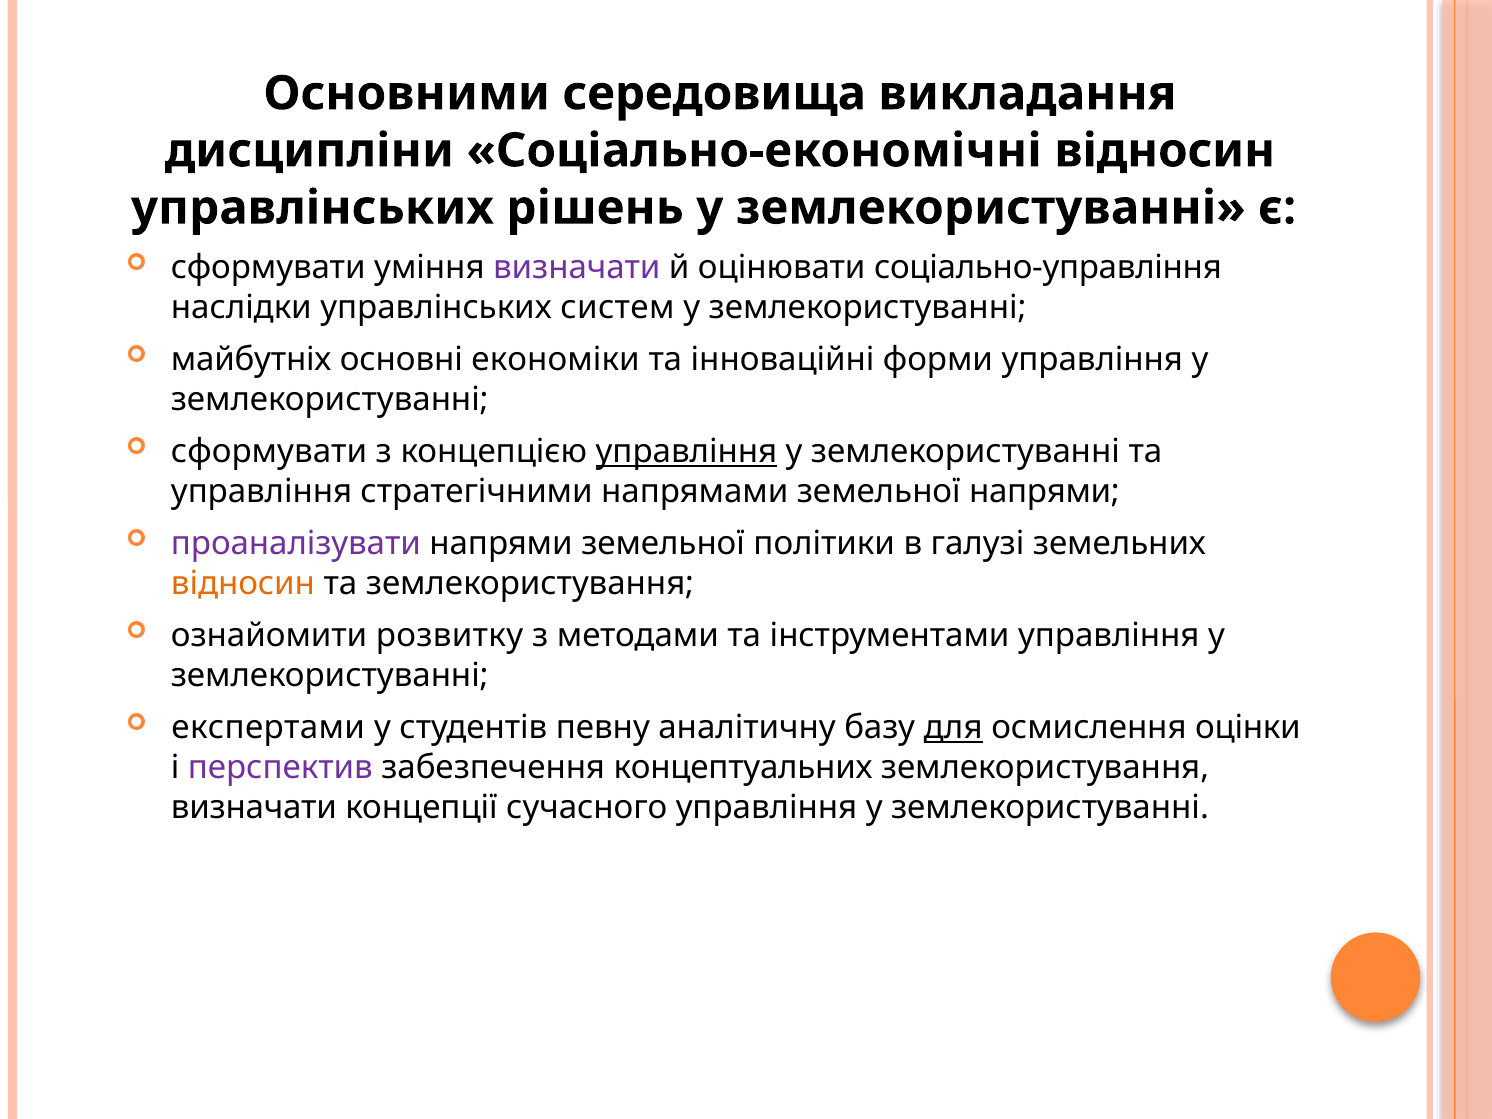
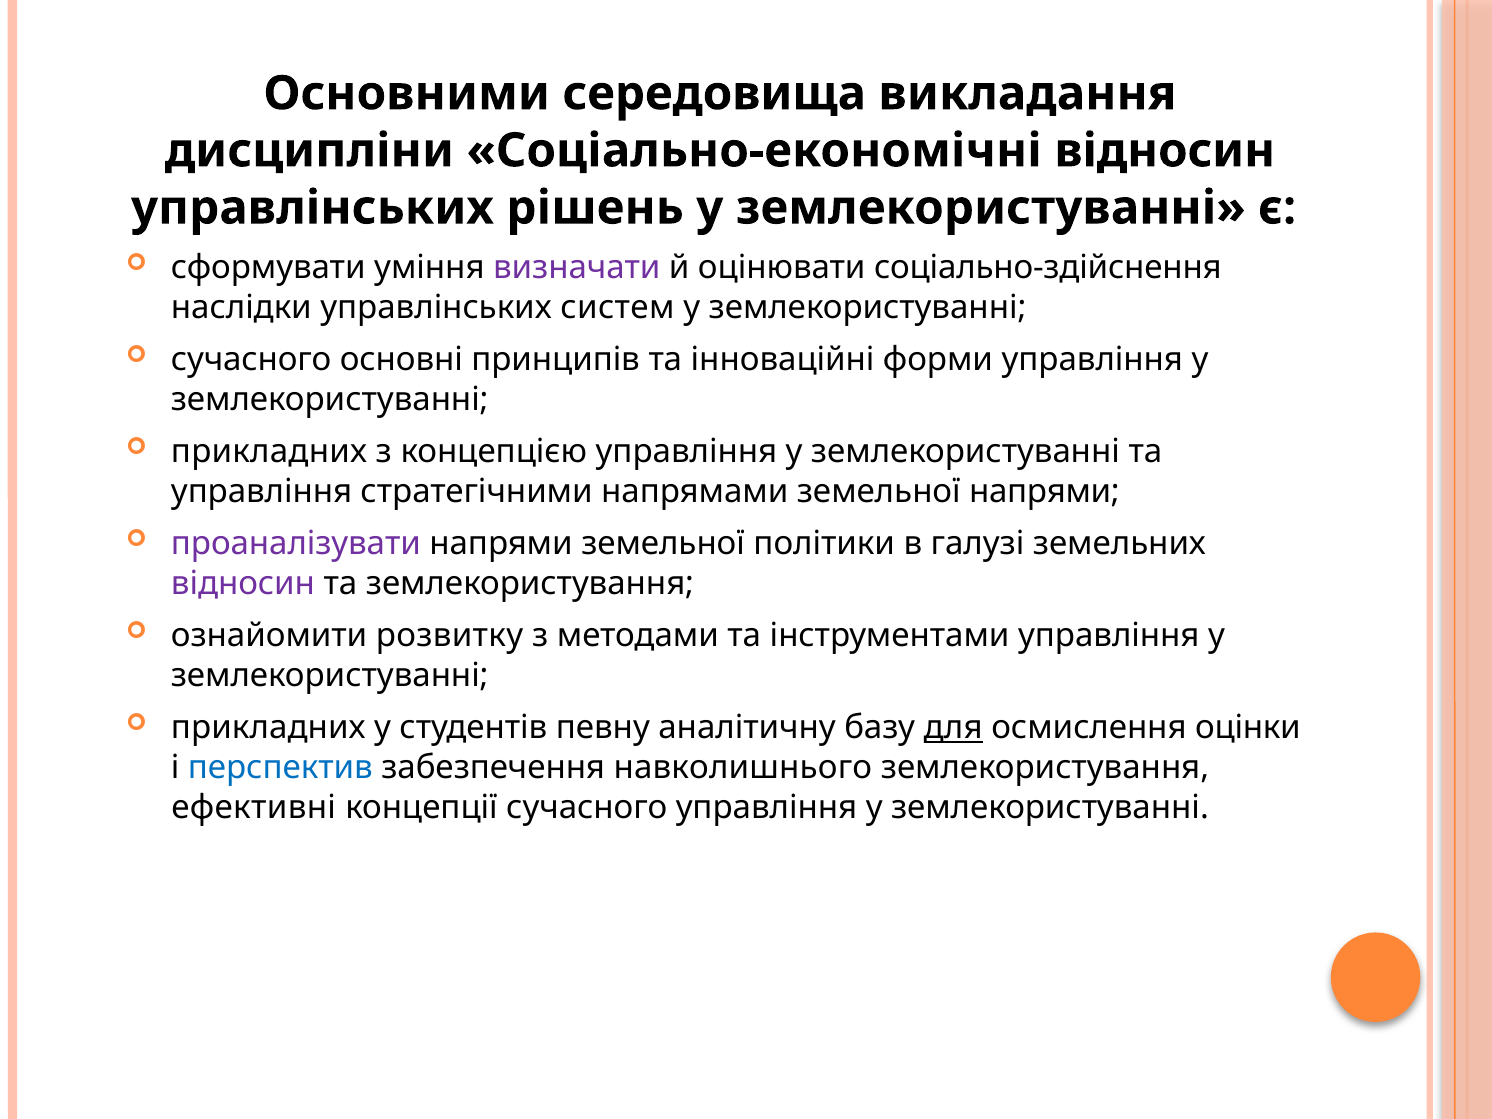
соціально-управління: соціально-управління -> соціально-здійснення (1048, 268)
майбутніх: майбутніх -> сучасного (251, 360)
економіки: економіки -> принципів (556, 360)
сформувати: сформувати -> прикладних (269, 452)
управління underline: present -> none (686, 452)
відносин colour: orange -> purple (243, 583)
експертами: експертами -> прикладних (268, 728)
перспектив colour: purple -> blue (280, 767)
концептуальних: концептуальних -> навколишнього (743, 767)
визначати: визначати -> ефективні (254, 807)
